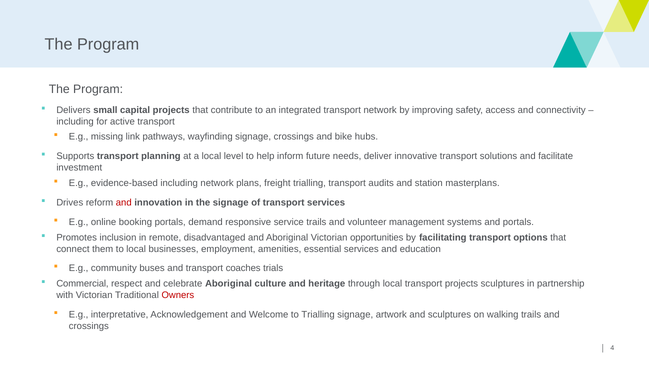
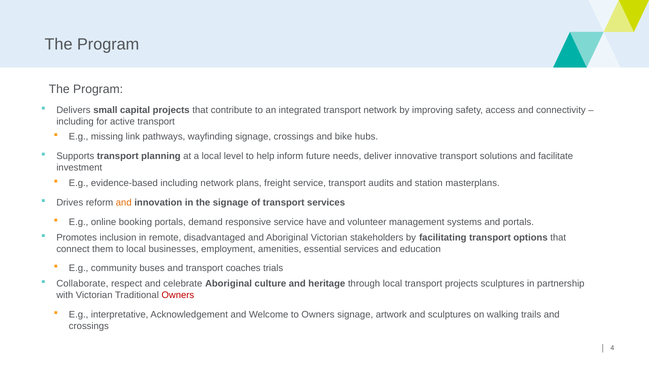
freight trialling: trialling -> service (310, 183)
and colour: red -> orange (124, 203)
service trails: trails -> have (316, 222)
opportunities: opportunities -> stakeholders (377, 238)
Commercial: Commercial -> Collaborate (82, 284)
to Trialling: Trialling -> Owners (318, 315)
